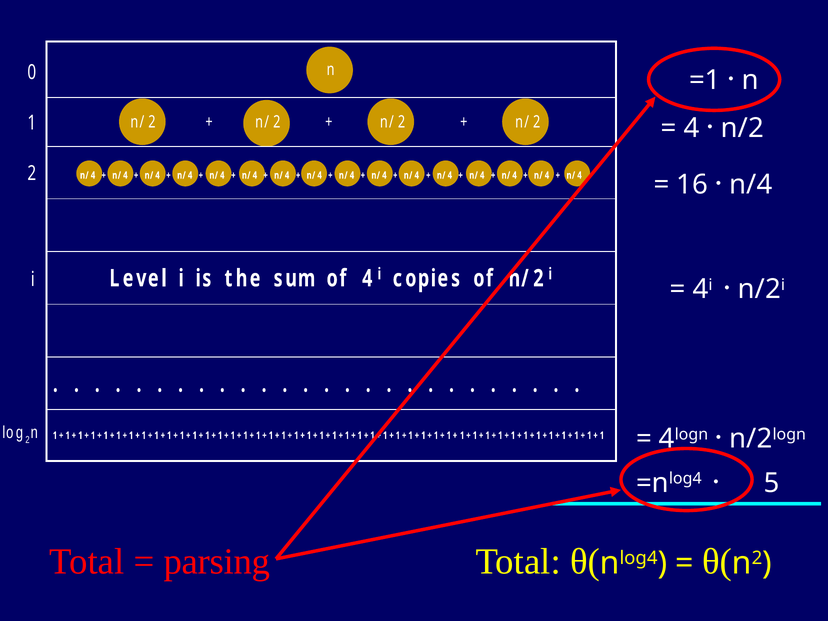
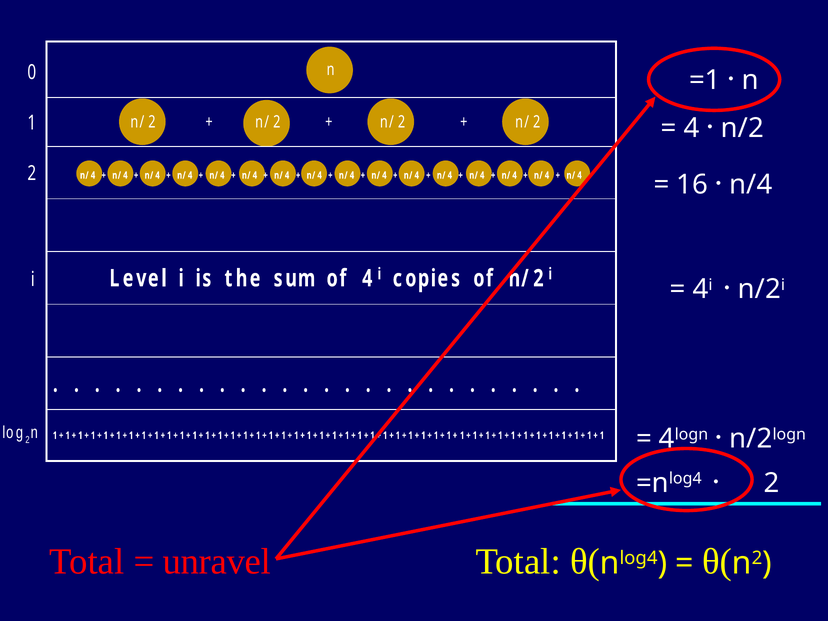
5: 5 -> 2 (772, 483)
parsing: parsing -> unravel (217, 562)
